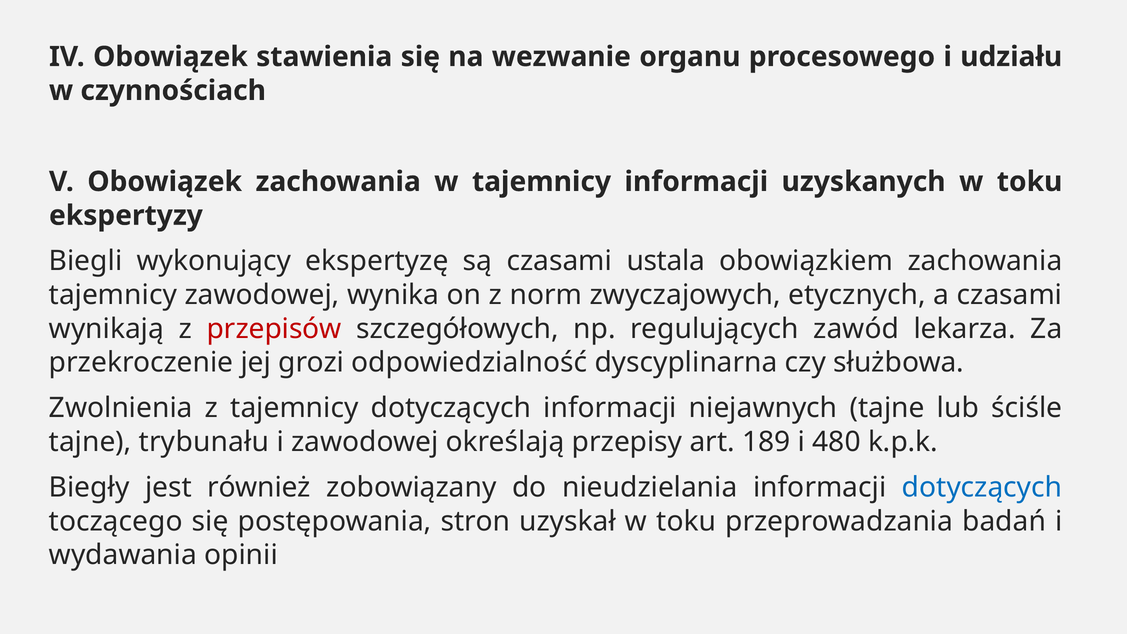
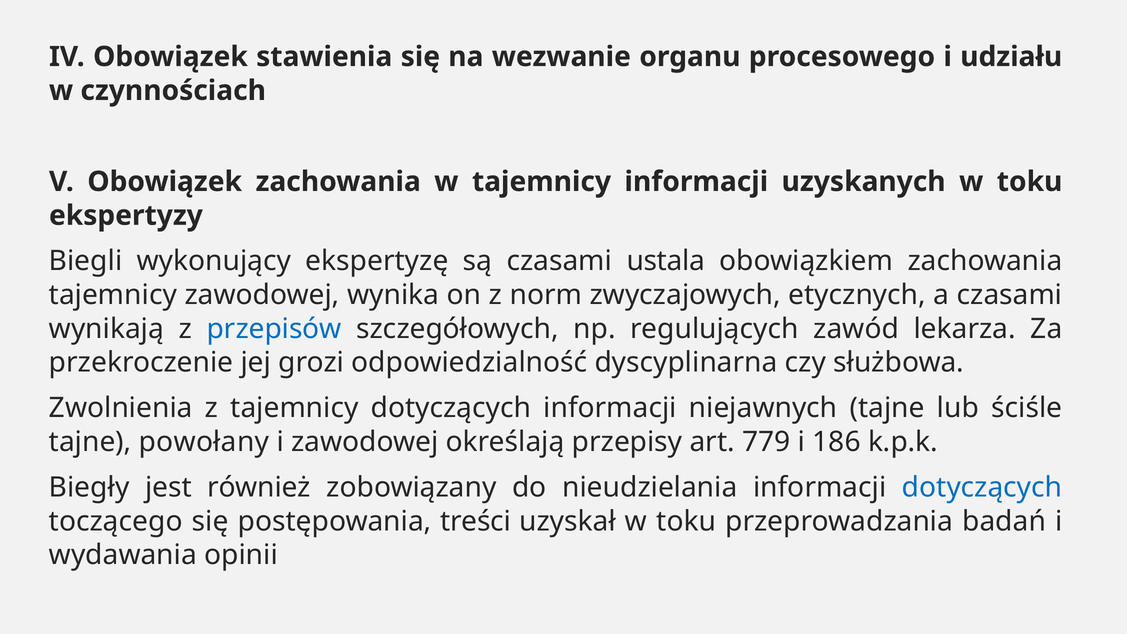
przepisów colour: red -> blue (274, 329)
trybunału: trybunału -> powołany (204, 442)
189: 189 -> 779 (766, 442)
480: 480 -> 186 (837, 442)
stron: stron -> treści (475, 521)
